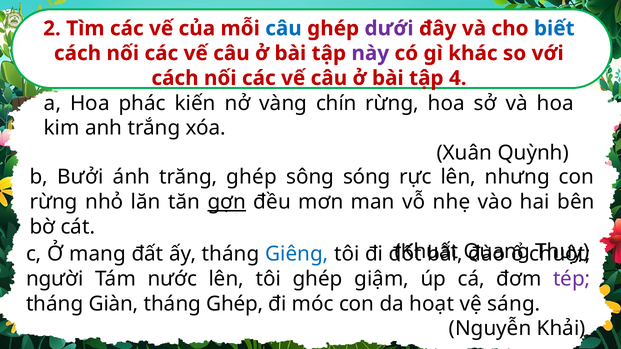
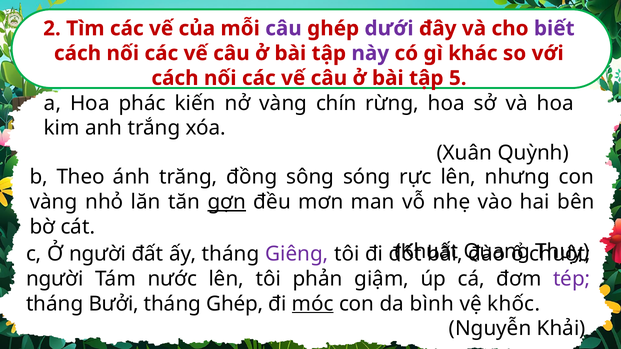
câu colour: blue -> purple (283, 28)
biết colour: blue -> purple (554, 28)
4: 4 -> 5 (458, 78)
Bưởi: Bưởi -> Theo (81, 177)
trăng ghép: ghép -> đồng (252, 177)
rừng: rừng -> vàng (54, 202)
Ở mang: mang -> người (98, 254)
Giêng colour: blue -> purple (297, 254)
tôi ghép: ghép -> phản (318, 279)
Giàn: Giàn -> Bưởi (114, 304)
móc underline: none -> present (313, 304)
hoạt: hoạt -> bình (432, 304)
sáng: sáng -> khốc (514, 304)
